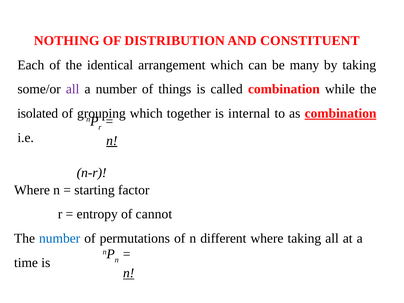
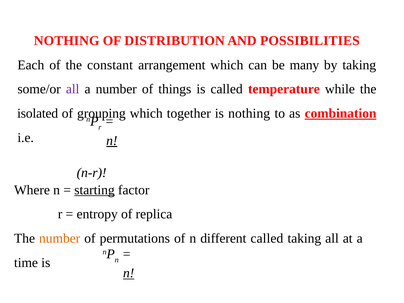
CONSTITUENT: CONSTITUENT -> POSSIBILITIES (310, 41)
identical: identical -> constant (110, 65)
called combination: combination -> temperature (284, 89)
is internal: internal -> nothing (249, 113)
starting underline: none -> present (94, 190)
cannot: cannot -> replica (154, 214)
number colour: blue -> orange (60, 238)
different where: where -> called (267, 238)
